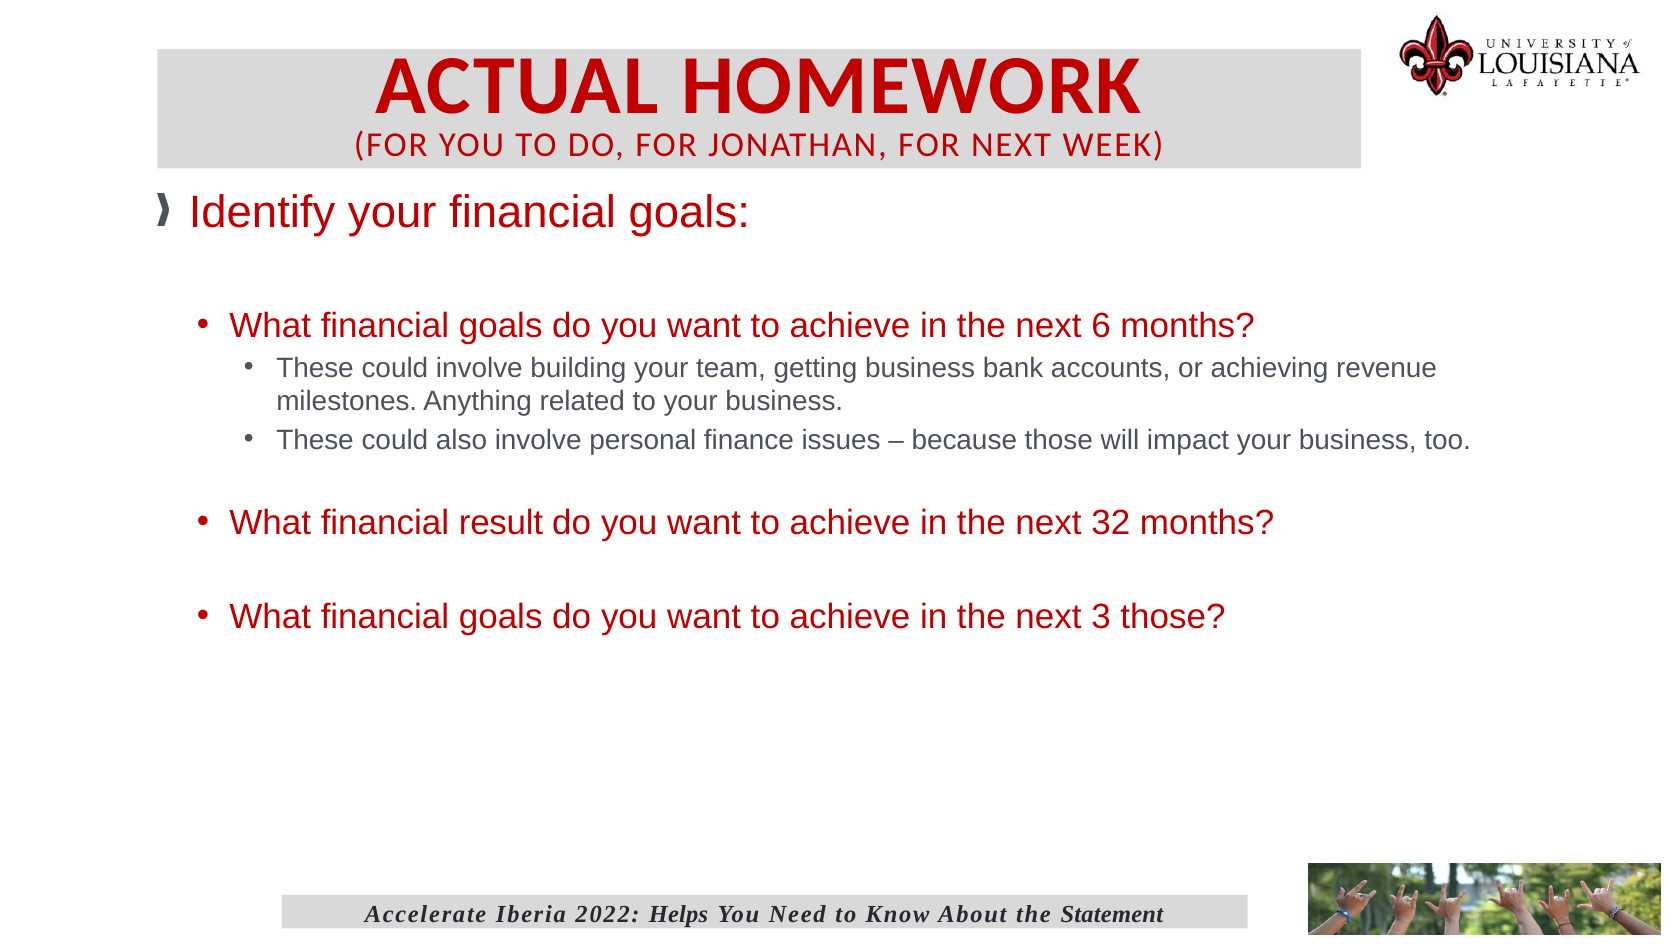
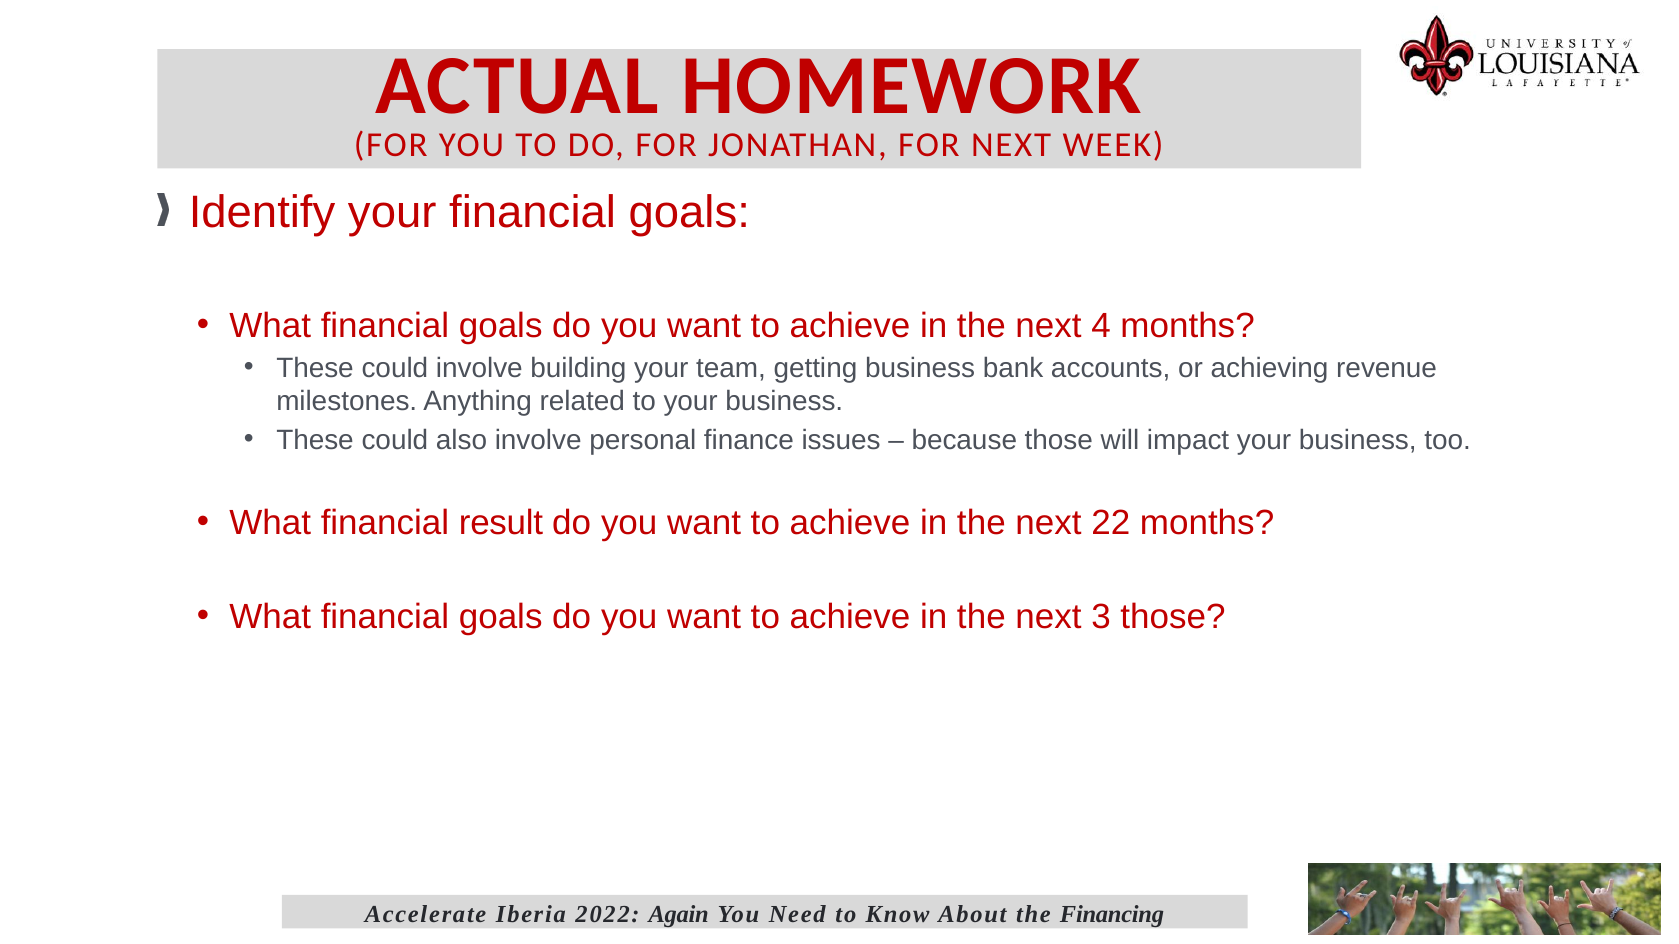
6: 6 -> 4 (1101, 326)
32: 32 -> 22 (1111, 523)
Helps: Helps -> Again (679, 914)
Statement: Statement -> Financing (1112, 914)
